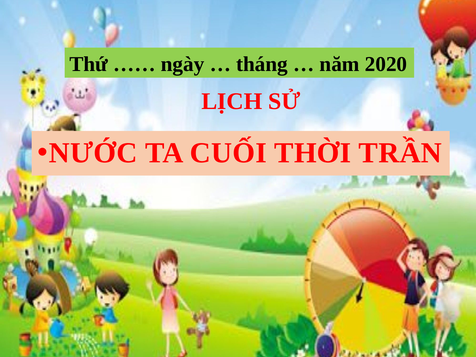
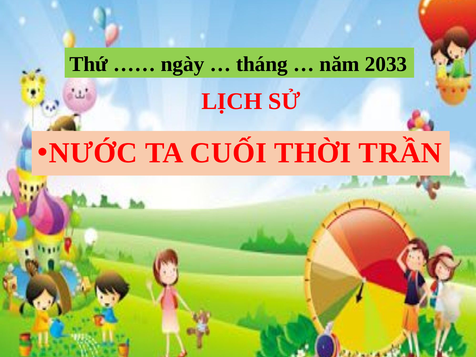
2020: 2020 -> 2033 (386, 64)
